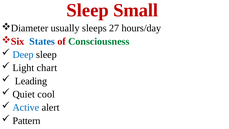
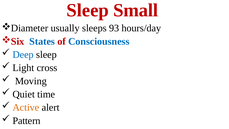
27: 27 -> 93 (114, 28)
Consciousness colour: green -> blue (99, 41)
chart: chart -> cross (47, 68)
Leading: Leading -> Moving (31, 81)
cool: cool -> time (46, 94)
Active colour: blue -> orange (26, 107)
